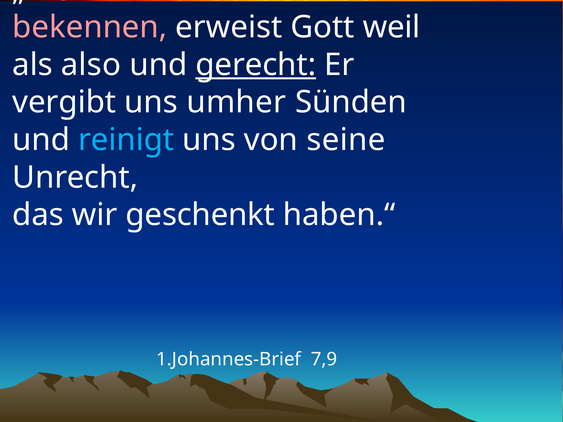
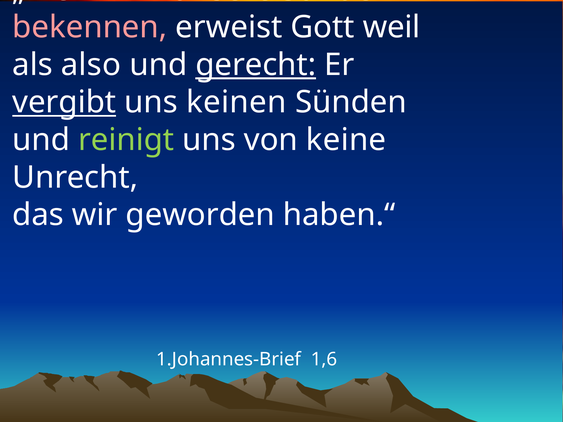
vergibt underline: none -> present (64, 102)
umher: umher -> keinen (236, 102)
reinigt colour: light blue -> light green (126, 140)
seine: seine -> keine (346, 140)
geschenkt: geschenkt -> geworden (200, 215)
7,9: 7,9 -> 1,6 (324, 360)
